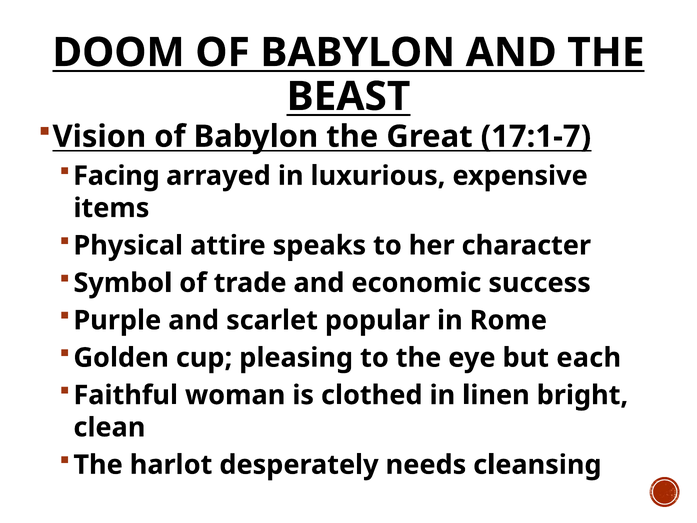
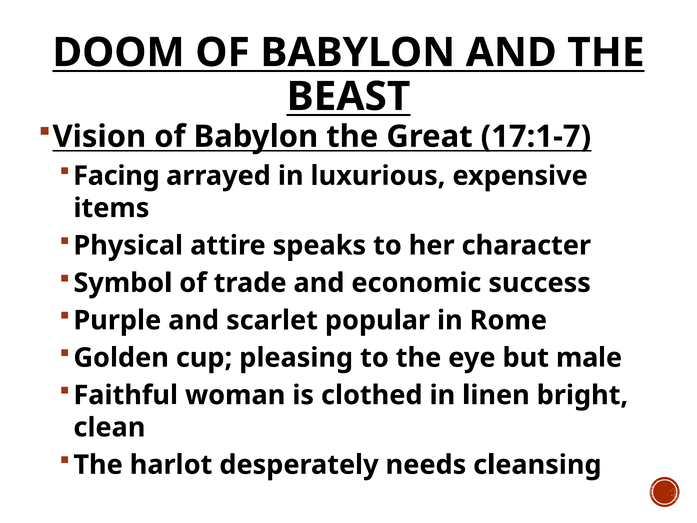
each: each -> male (589, 358)
